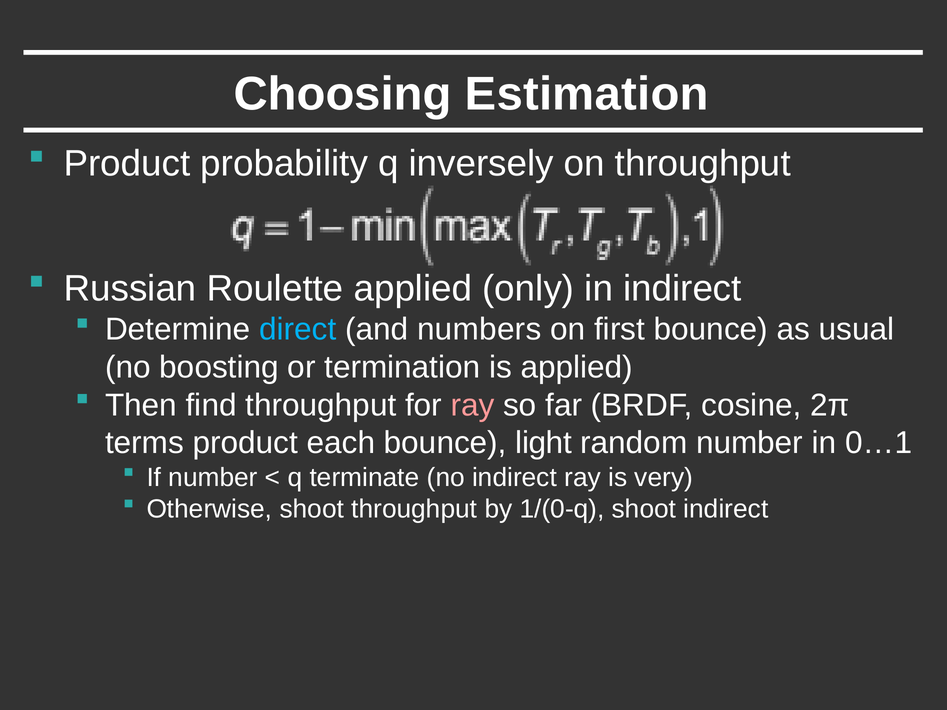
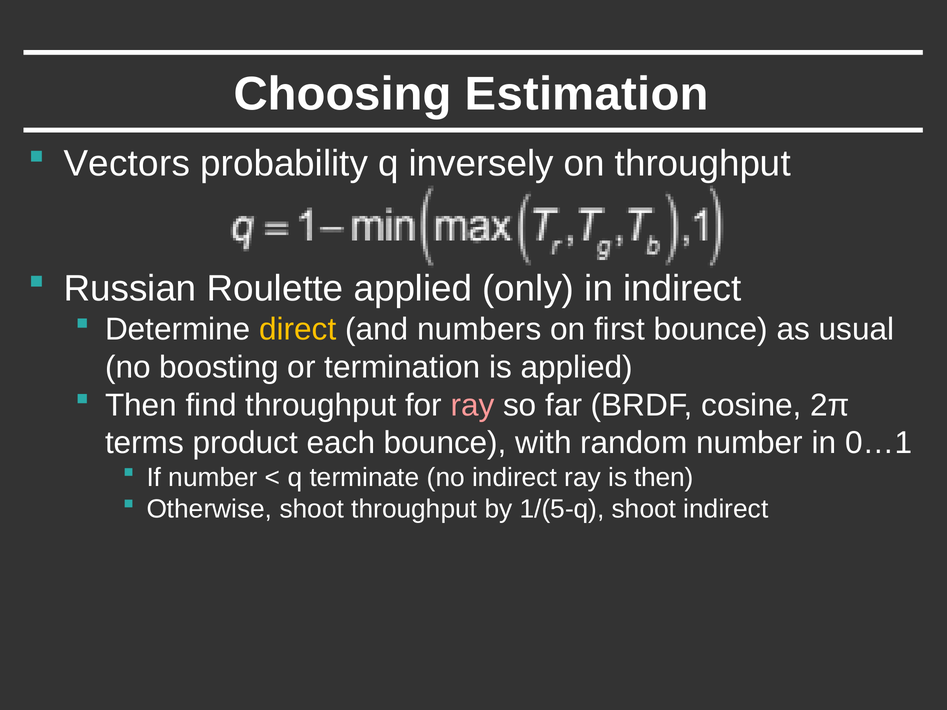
Product: Product -> Vectors (127, 164)
direct colour: light blue -> yellow (298, 330)
light: light -> with (544, 443)
is very: very -> then (664, 478)
1/(0-q: 1/(0-q -> 1/(5-q (562, 509)
